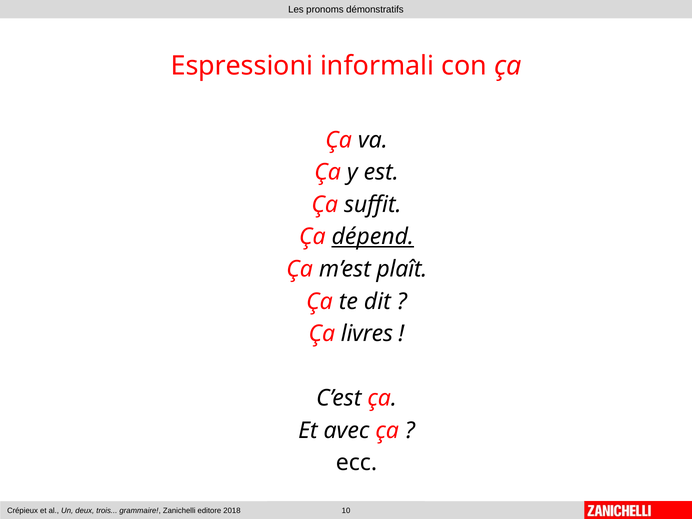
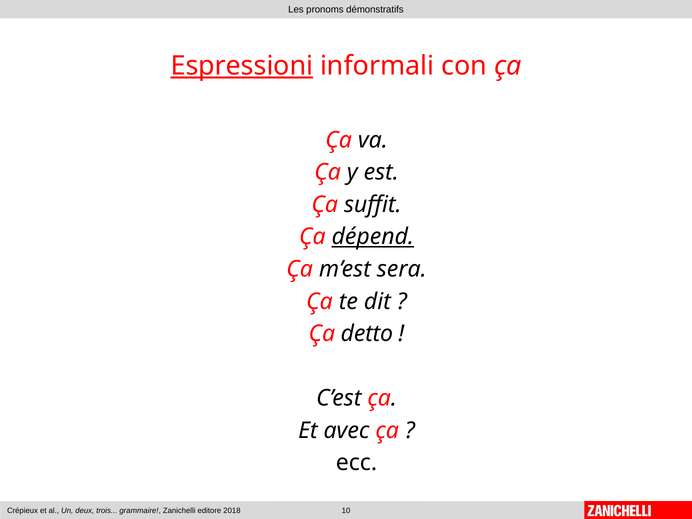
Espressioni underline: none -> present (242, 66)
plaît: plaît -> sera (402, 269)
livres: livres -> detto (367, 334)
